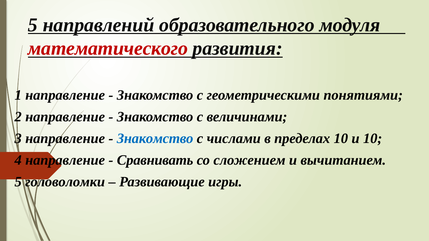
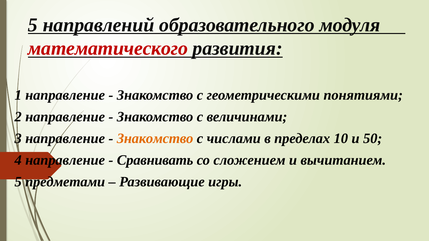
Знакомство colour: blue -> orange (155, 139)
и 10: 10 -> 50 (373, 139)
головоломки: головоломки -> предметами (65, 182)
